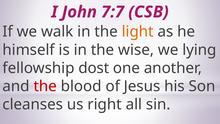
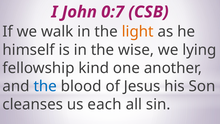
7:7: 7:7 -> 0:7 (113, 12)
dost: dost -> kind (94, 68)
the colour: red -> blue (45, 86)
right: right -> each (105, 104)
